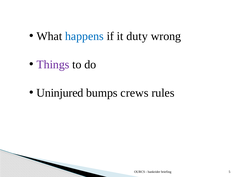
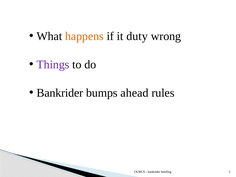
happens colour: blue -> orange (84, 36)
Uninjured: Uninjured -> Bankrider (60, 93)
crews: crews -> ahead (134, 93)
